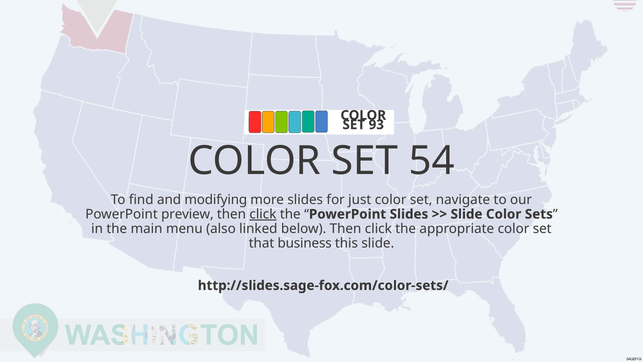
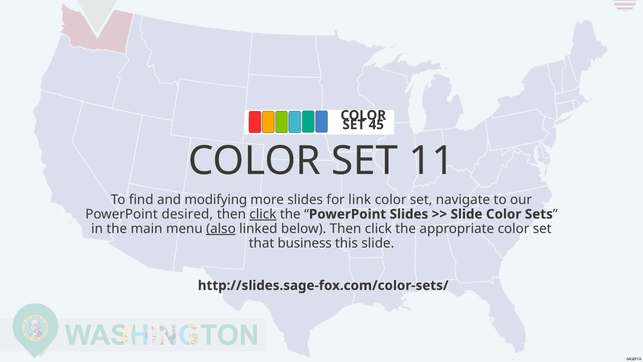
93: 93 -> 45 (376, 125)
54: 54 -> 11 (432, 161)
just: just -> link (360, 200)
preview: preview -> desired (187, 214)
also underline: none -> present (221, 228)
